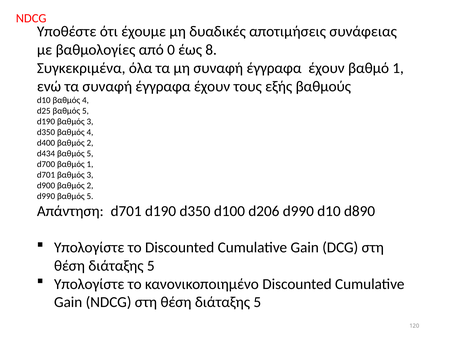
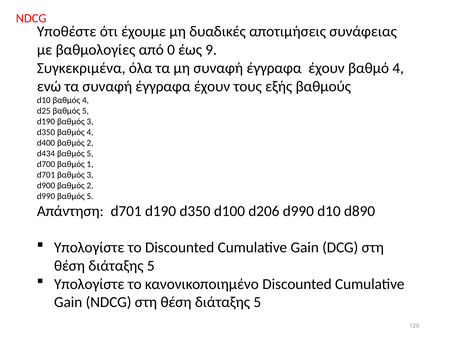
8: 8 -> 9 (211, 50)
βαθμό 1: 1 -> 4 (398, 68)
